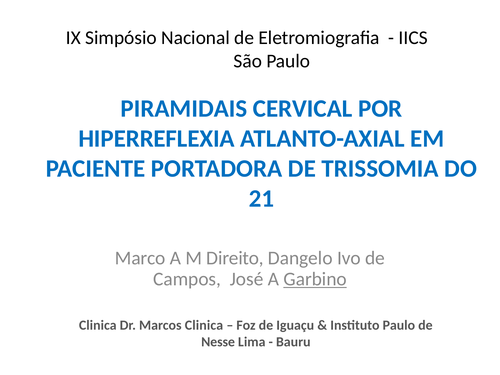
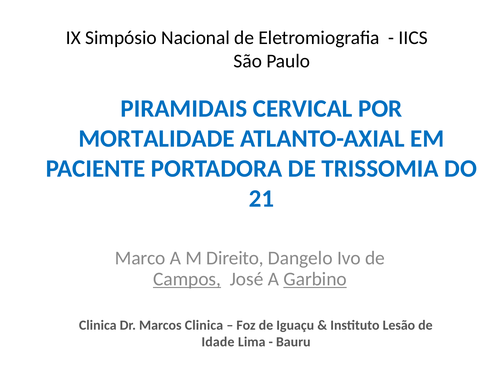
HIPERREFLEXIA: HIPERREFLEXIA -> MORTALIDADE (156, 138)
Campos underline: none -> present (187, 279)
Instituto Paulo: Paulo -> Lesão (399, 325)
Nesse: Nesse -> Idade (218, 342)
